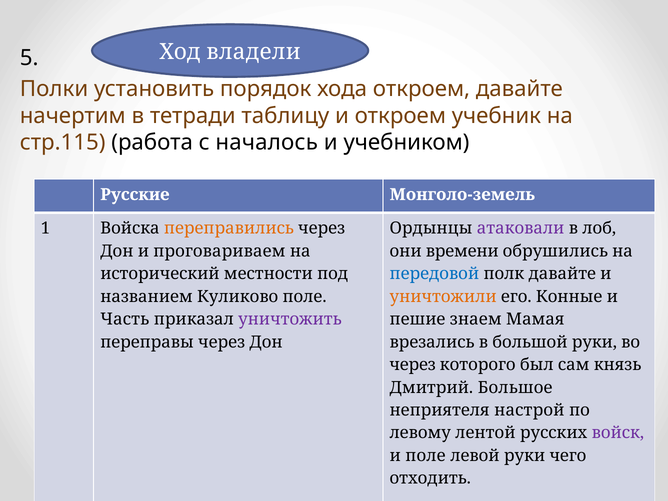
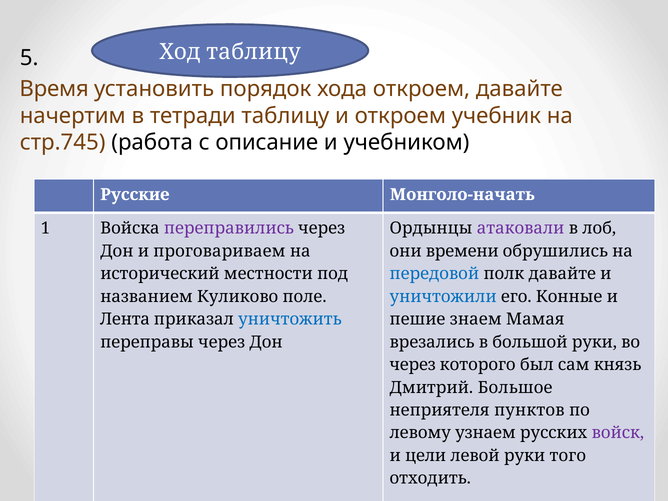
Ход владели: владели -> таблицу (254, 52)
Полки: Полки -> Время (54, 89)
стр.115: стр.115 -> стр.745 (63, 143)
началось: началось -> описание (267, 143)
Монголо-земель: Монголо-земель -> Монголо-начать (462, 195)
переправились colour: orange -> purple (229, 228)
уничтожили colour: orange -> blue (443, 297)
Часть: Часть -> Лента (125, 319)
уничтожить colour: purple -> blue (290, 319)
настрой: настрой -> пунктов (529, 410)
лентой: лентой -> узнаем (485, 433)
и поле: поле -> цели (426, 456)
чего: чего -> того (568, 456)
